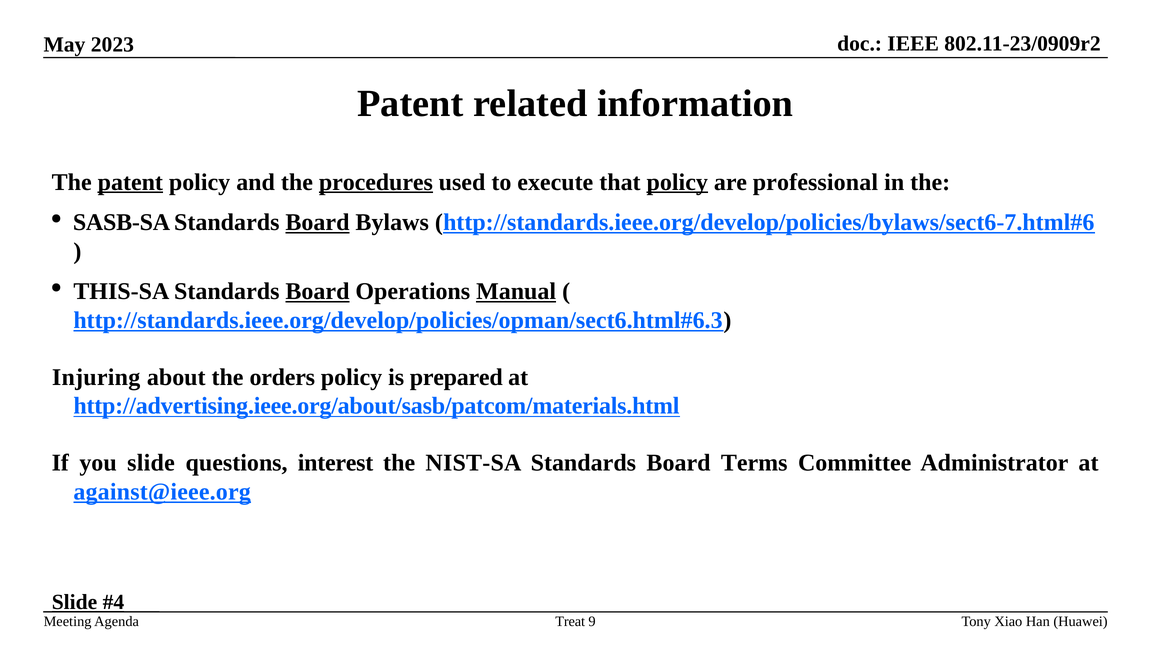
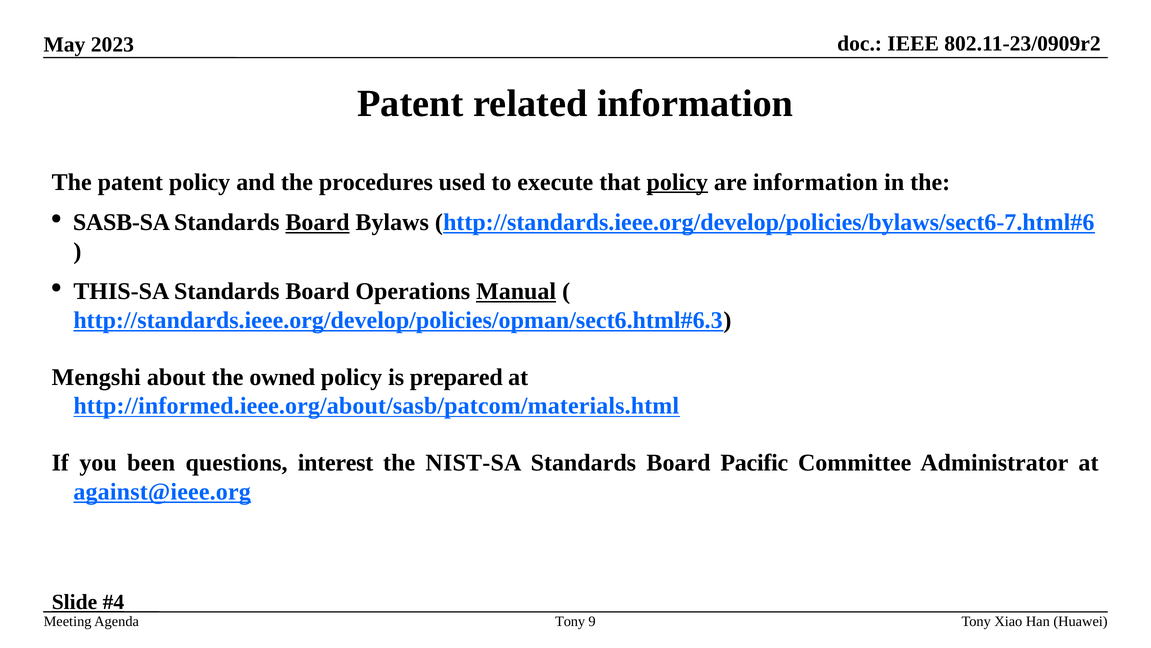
patent underline: present -> none (130, 182)
procedures underline: present -> none (376, 182)
are professional: professional -> information (815, 182)
Board underline: present -> none (317, 291)
Injuring: Injuring -> Mengshi (96, 377)
orders: orders -> owned (282, 377)
http://advertising.ieee.org/about/sasb/patcom/materials.html: http://advertising.ieee.org/about/sasb/patcom/materials.html -> http://informed.ieee.org/about/sasb/patcom/materials.html (376, 406)
you slide: slide -> been (151, 463)
Terms: Terms -> Pacific (754, 463)
Treat: Treat -> Tony (570, 621)
